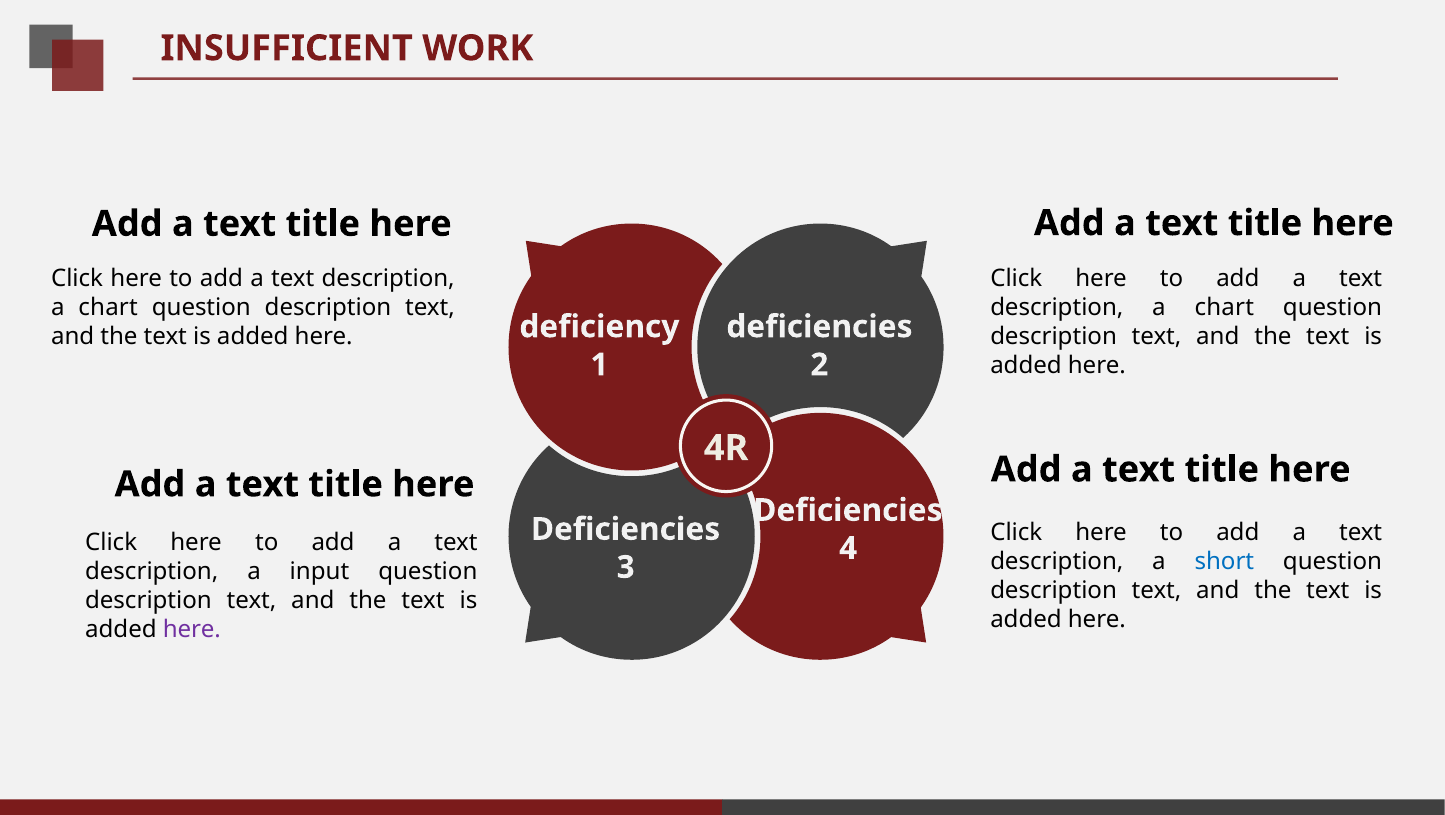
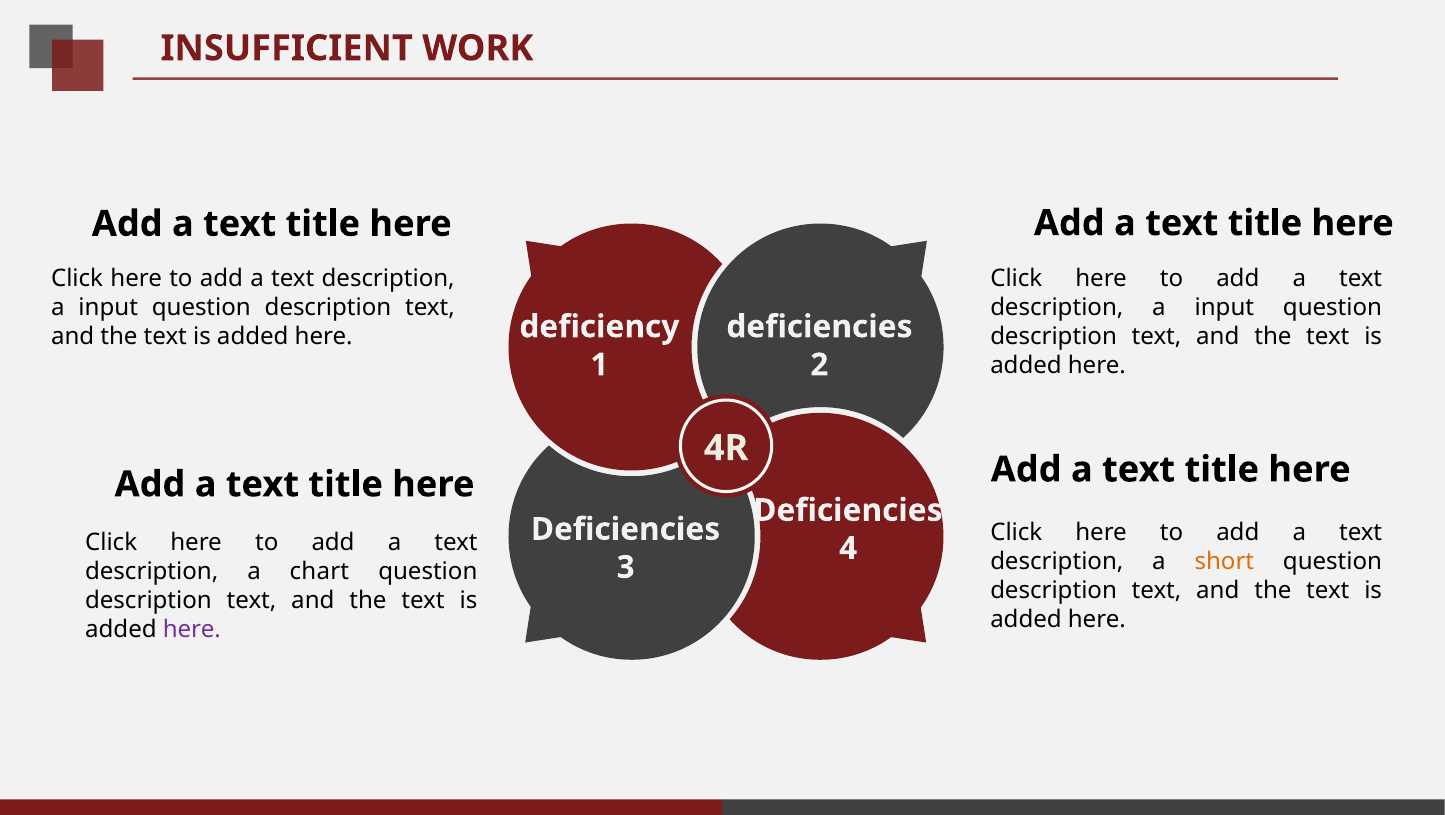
chart: chart -> input (108, 307)
chart: chart -> input (1224, 307)
short colour: blue -> orange (1224, 561)
input: input -> chart (319, 571)
